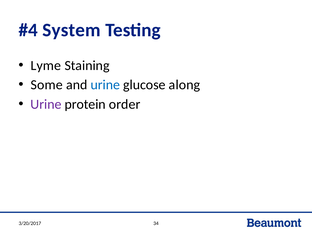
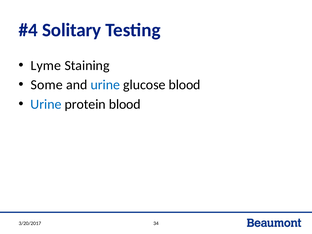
System: System -> Solitary (72, 30)
glucose along: along -> blood (185, 85)
Urine colour: purple -> blue (46, 104)
protein order: order -> blood (125, 104)
